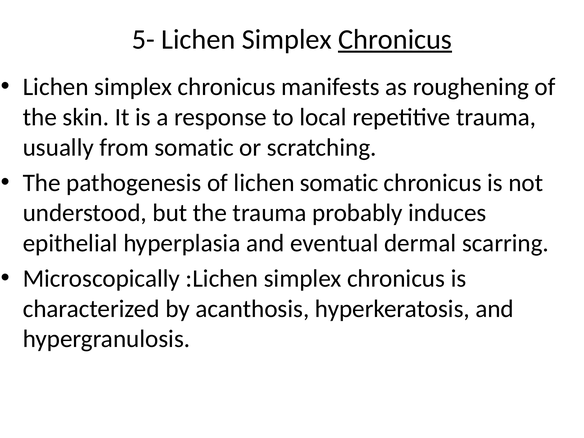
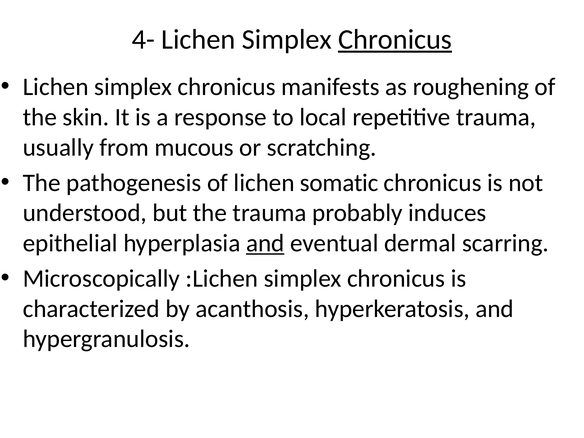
5-: 5- -> 4- (143, 39)
from somatic: somatic -> mucous (194, 147)
and underline: none -> present (265, 243)
